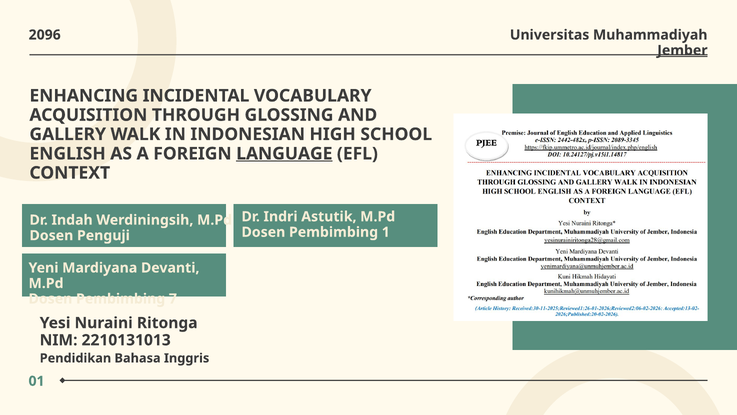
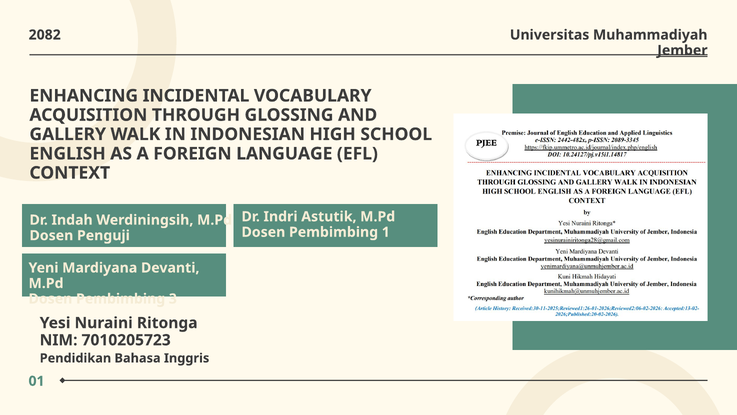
2096: 2096 -> 2082 (45, 35)
LANGUAGE underline: present -> none (284, 153)
7: 7 -> 3 (173, 299)
2210131013: 2210131013 -> 7010205723 (126, 340)
